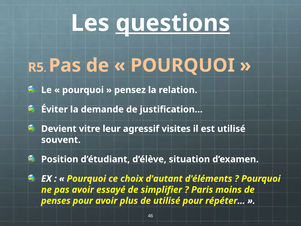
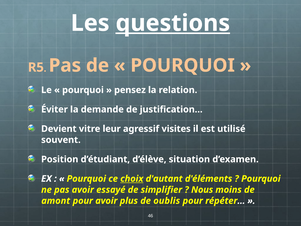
choix underline: none -> present (132, 179)
Paris: Paris -> Nous (202, 190)
penses: penses -> amont (56, 201)
de utilisé: utilisé -> oublis (167, 201)
